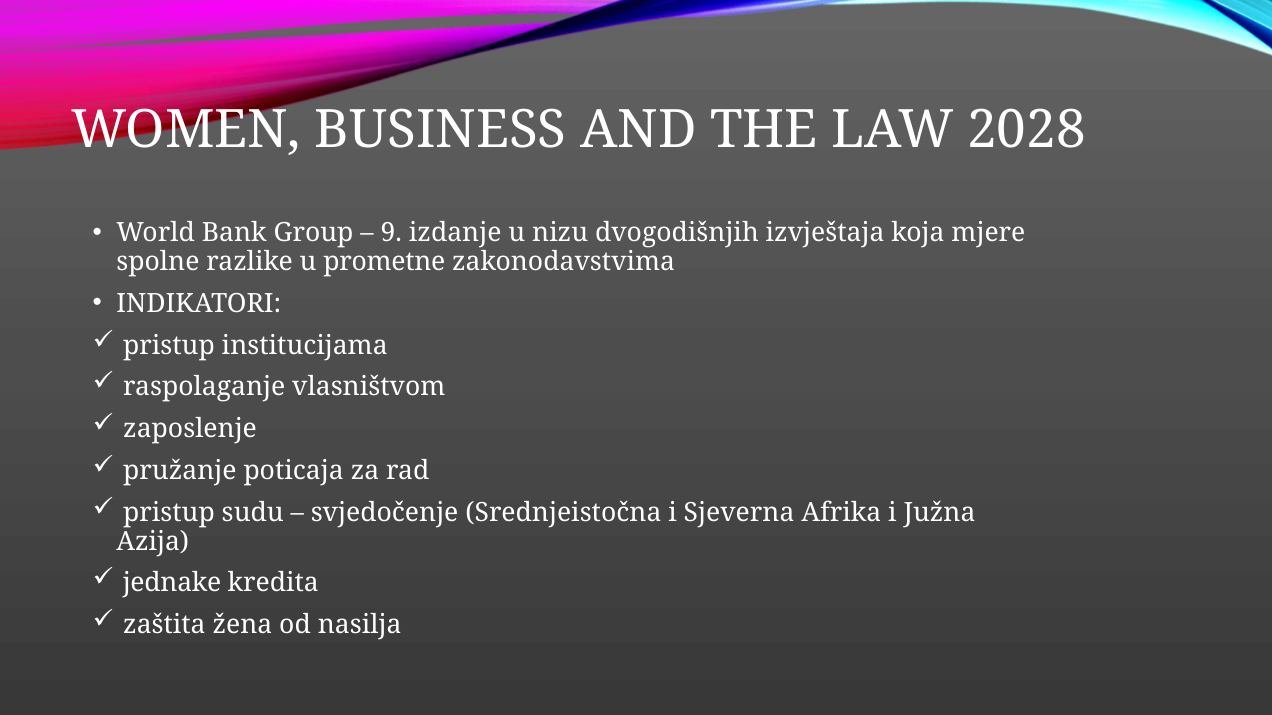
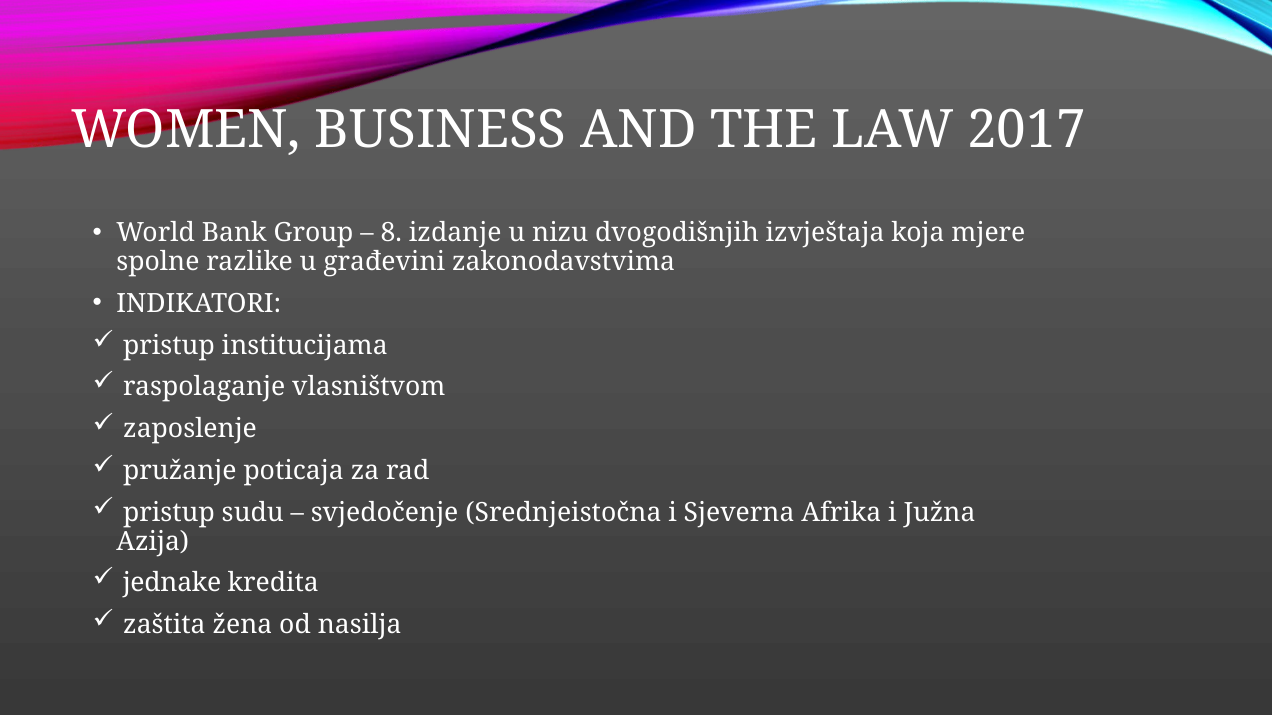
2028: 2028 -> 2017 (1027, 130)
9: 9 -> 8 (391, 233)
prometne: prometne -> građevini (384, 262)
